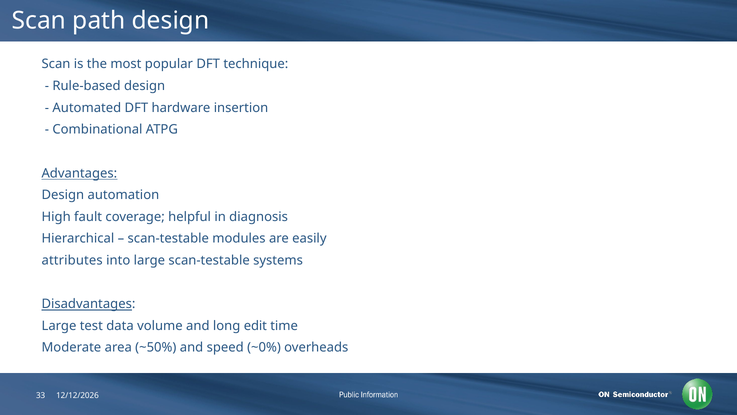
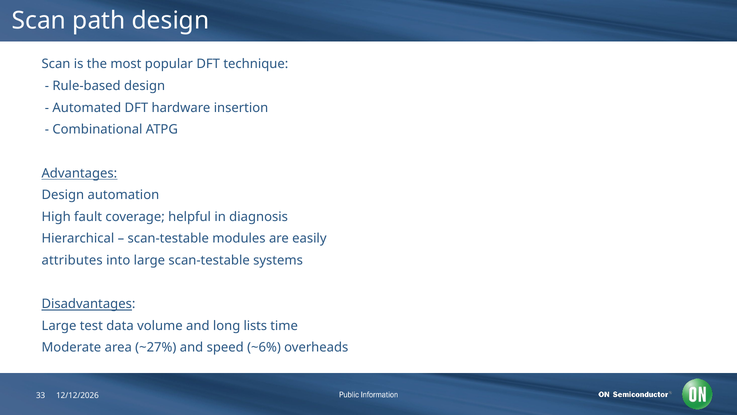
edit: edit -> lists (255, 325)
~50%: ~50% -> ~27% (156, 347)
~0%: ~0% -> ~6% (264, 347)
